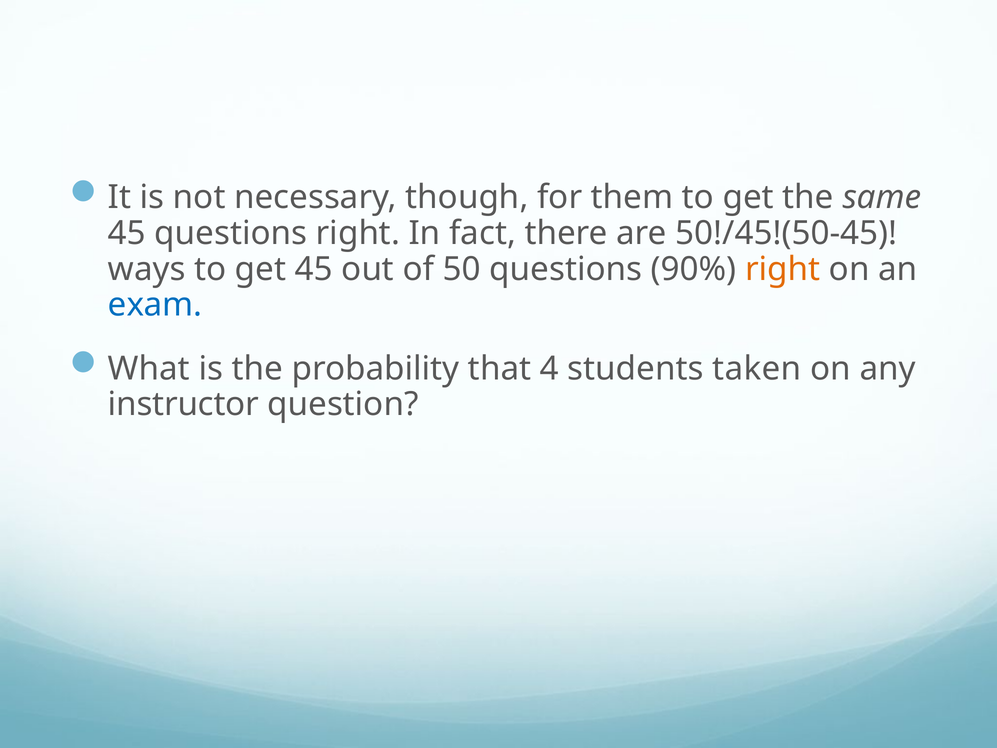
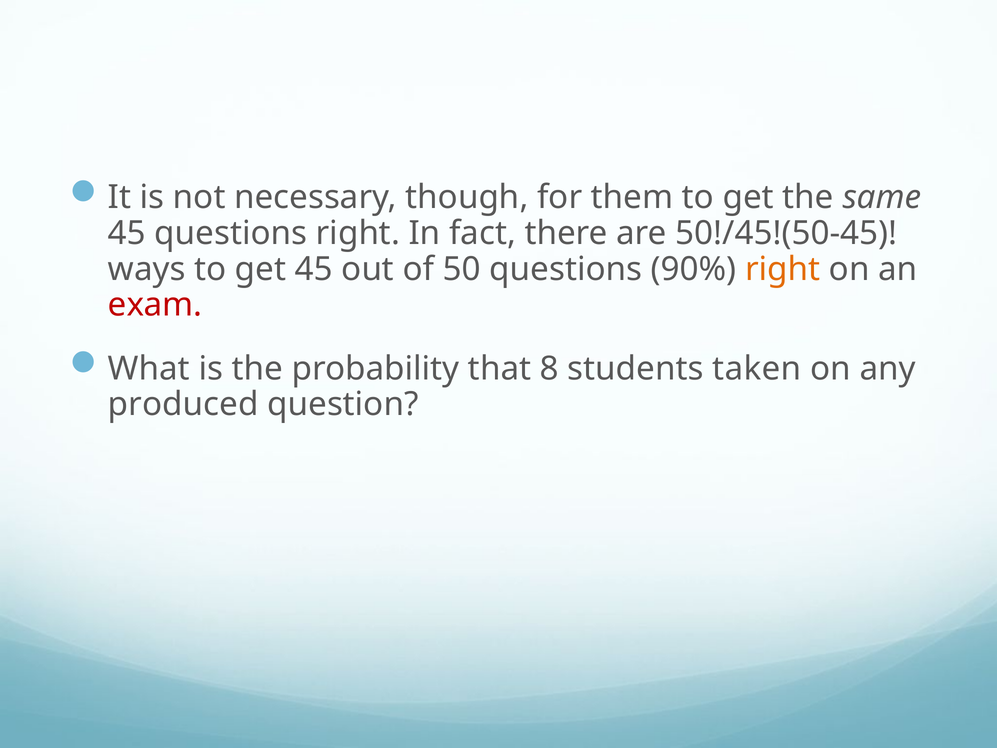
exam colour: blue -> red (155, 305)
4: 4 -> 8 (549, 368)
instructor: instructor -> produced (183, 404)
